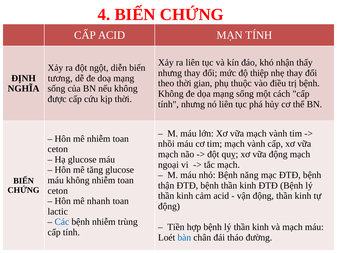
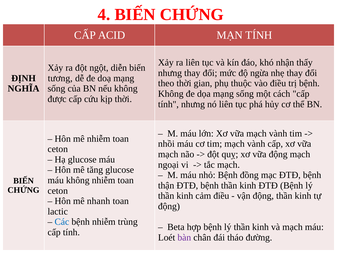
thiệp: thiệp -> ngừa (259, 73)
năng: năng -> đồng (249, 175)
cảm acid: acid -> điều (221, 196)
Tiền: Tiền -> Beta (176, 227)
bàn colour: blue -> purple (184, 237)
